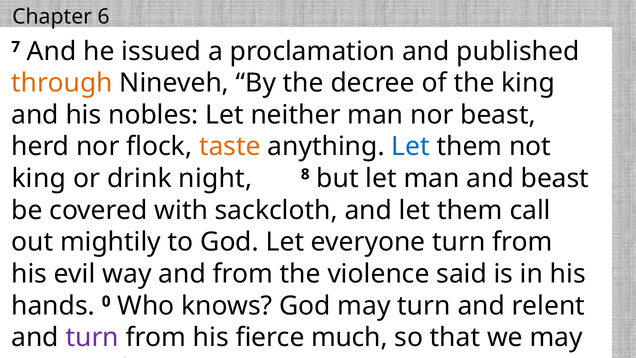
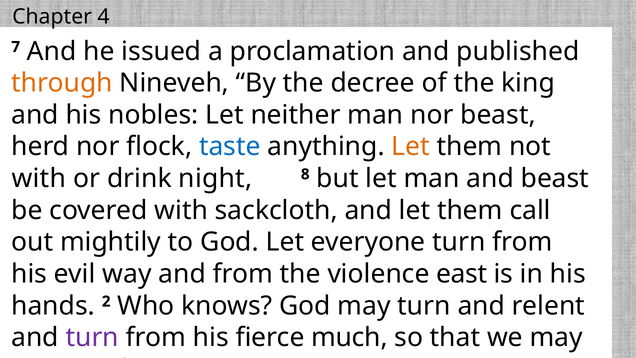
6: 6 -> 4 (104, 17)
taste colour: orange -> blue (230, 147)
Let colour: blue -> orange (411, 147)
king: king -> with (39, 178)
said: said -> east (462, 274)
0: 0 -> 2 (106, 301)
